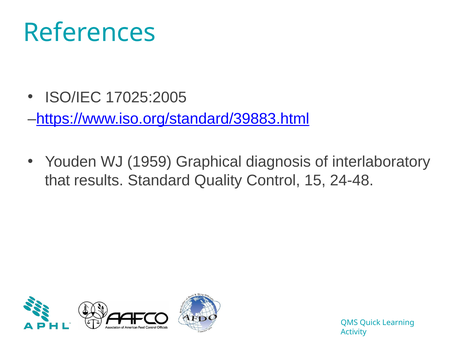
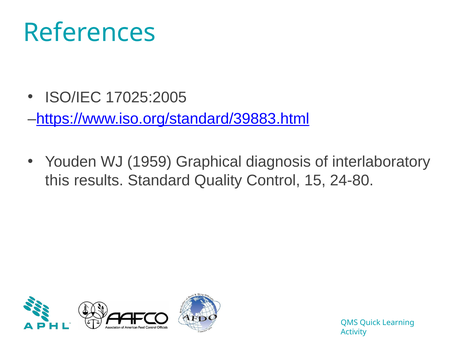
that: that -> this (57, 180)
24-48: 24-48 -> 24-80 (352, 180)
